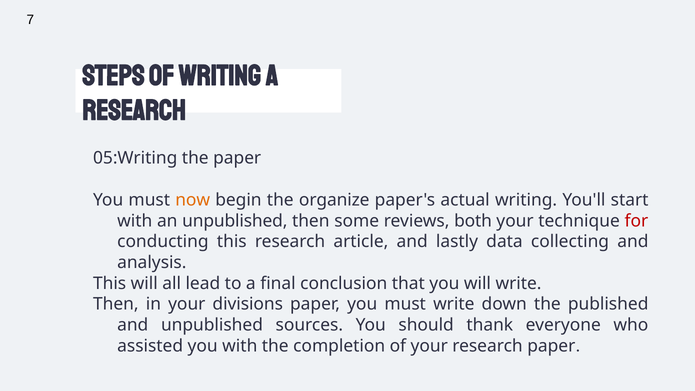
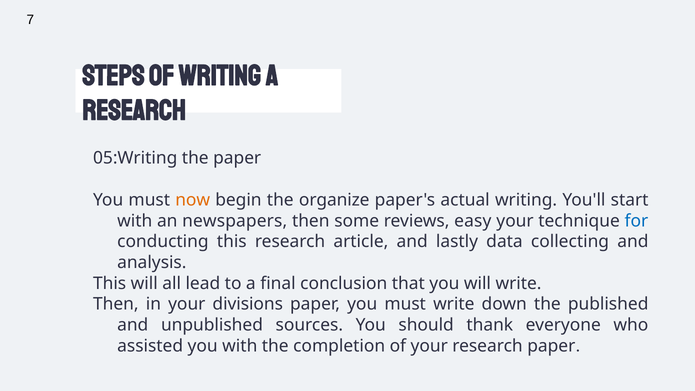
an unpublished: unpublished -> newspapers (235, 221)
both: both -> easy (473, 221)
for colour: red -> blue (636, 221)
